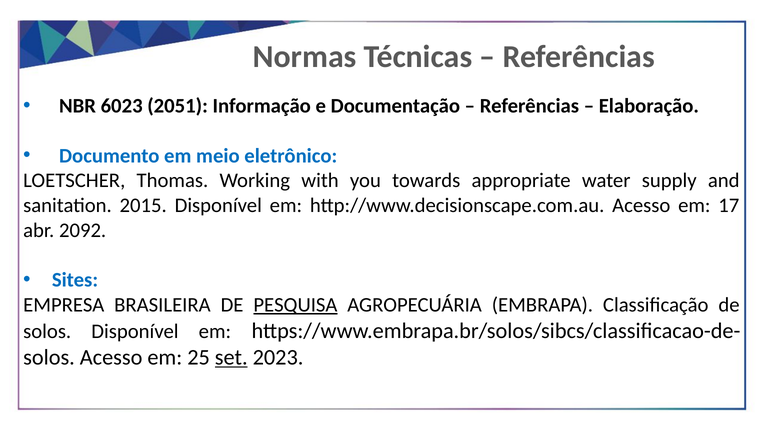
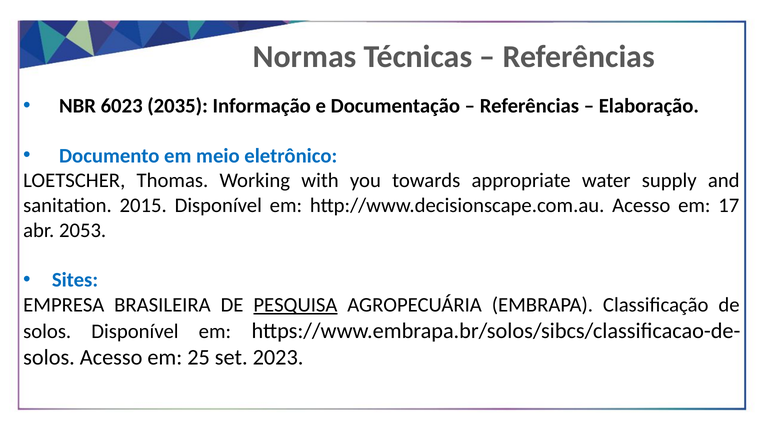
2051: 2051 -> 2035 (178, 106)
2092: 2092 -> 2053 (83, 230)
set underline: present -> none (231, 358)
